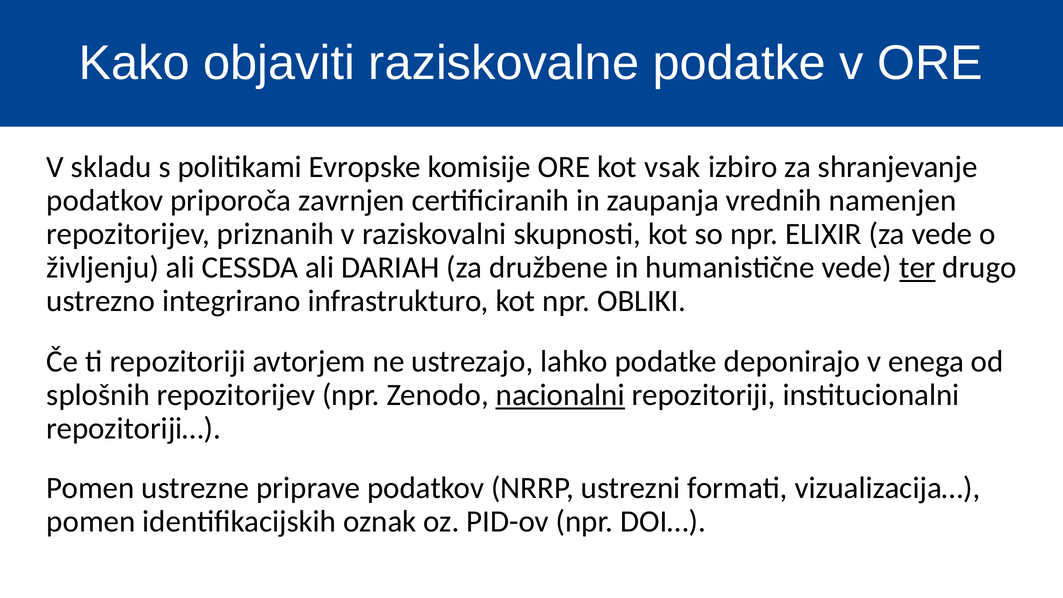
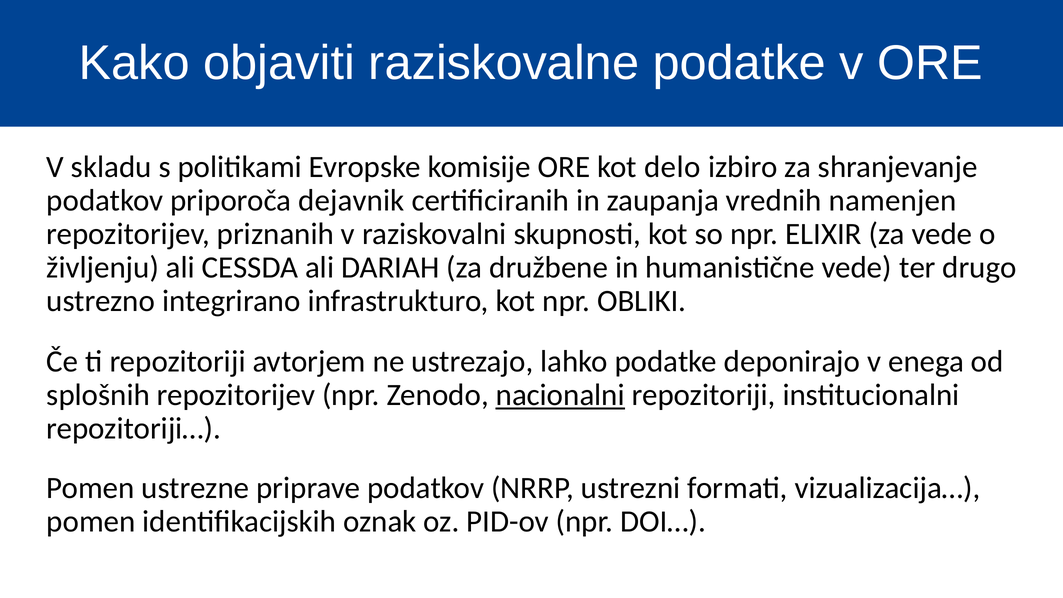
vsak: vsak -> delo (672, 167)
zavrnjen: zavrnjen -> dejavnik (351, 201)
ter underline: present -> none (917, 268)
